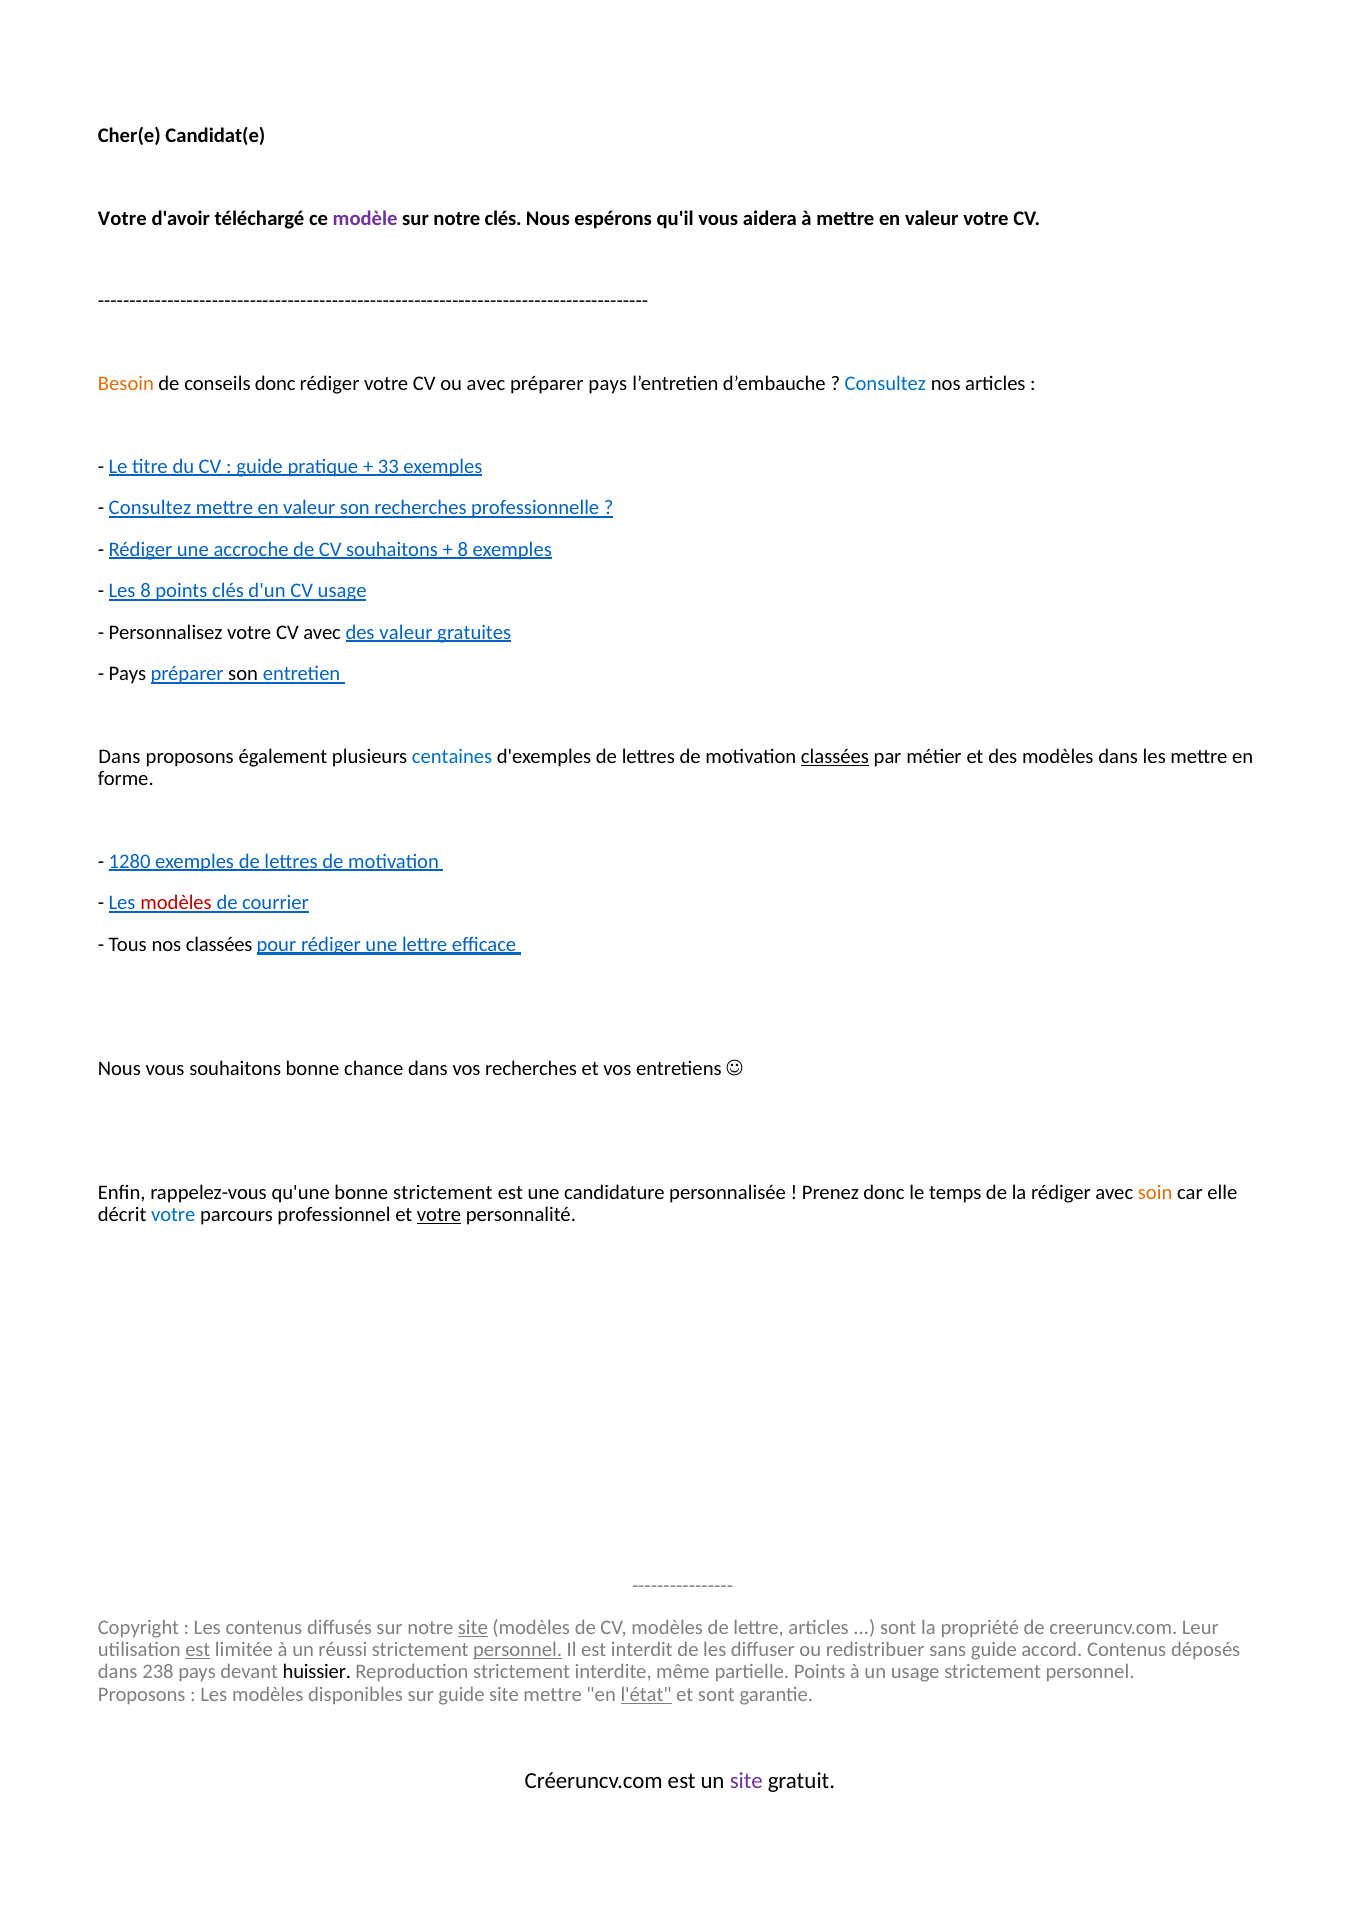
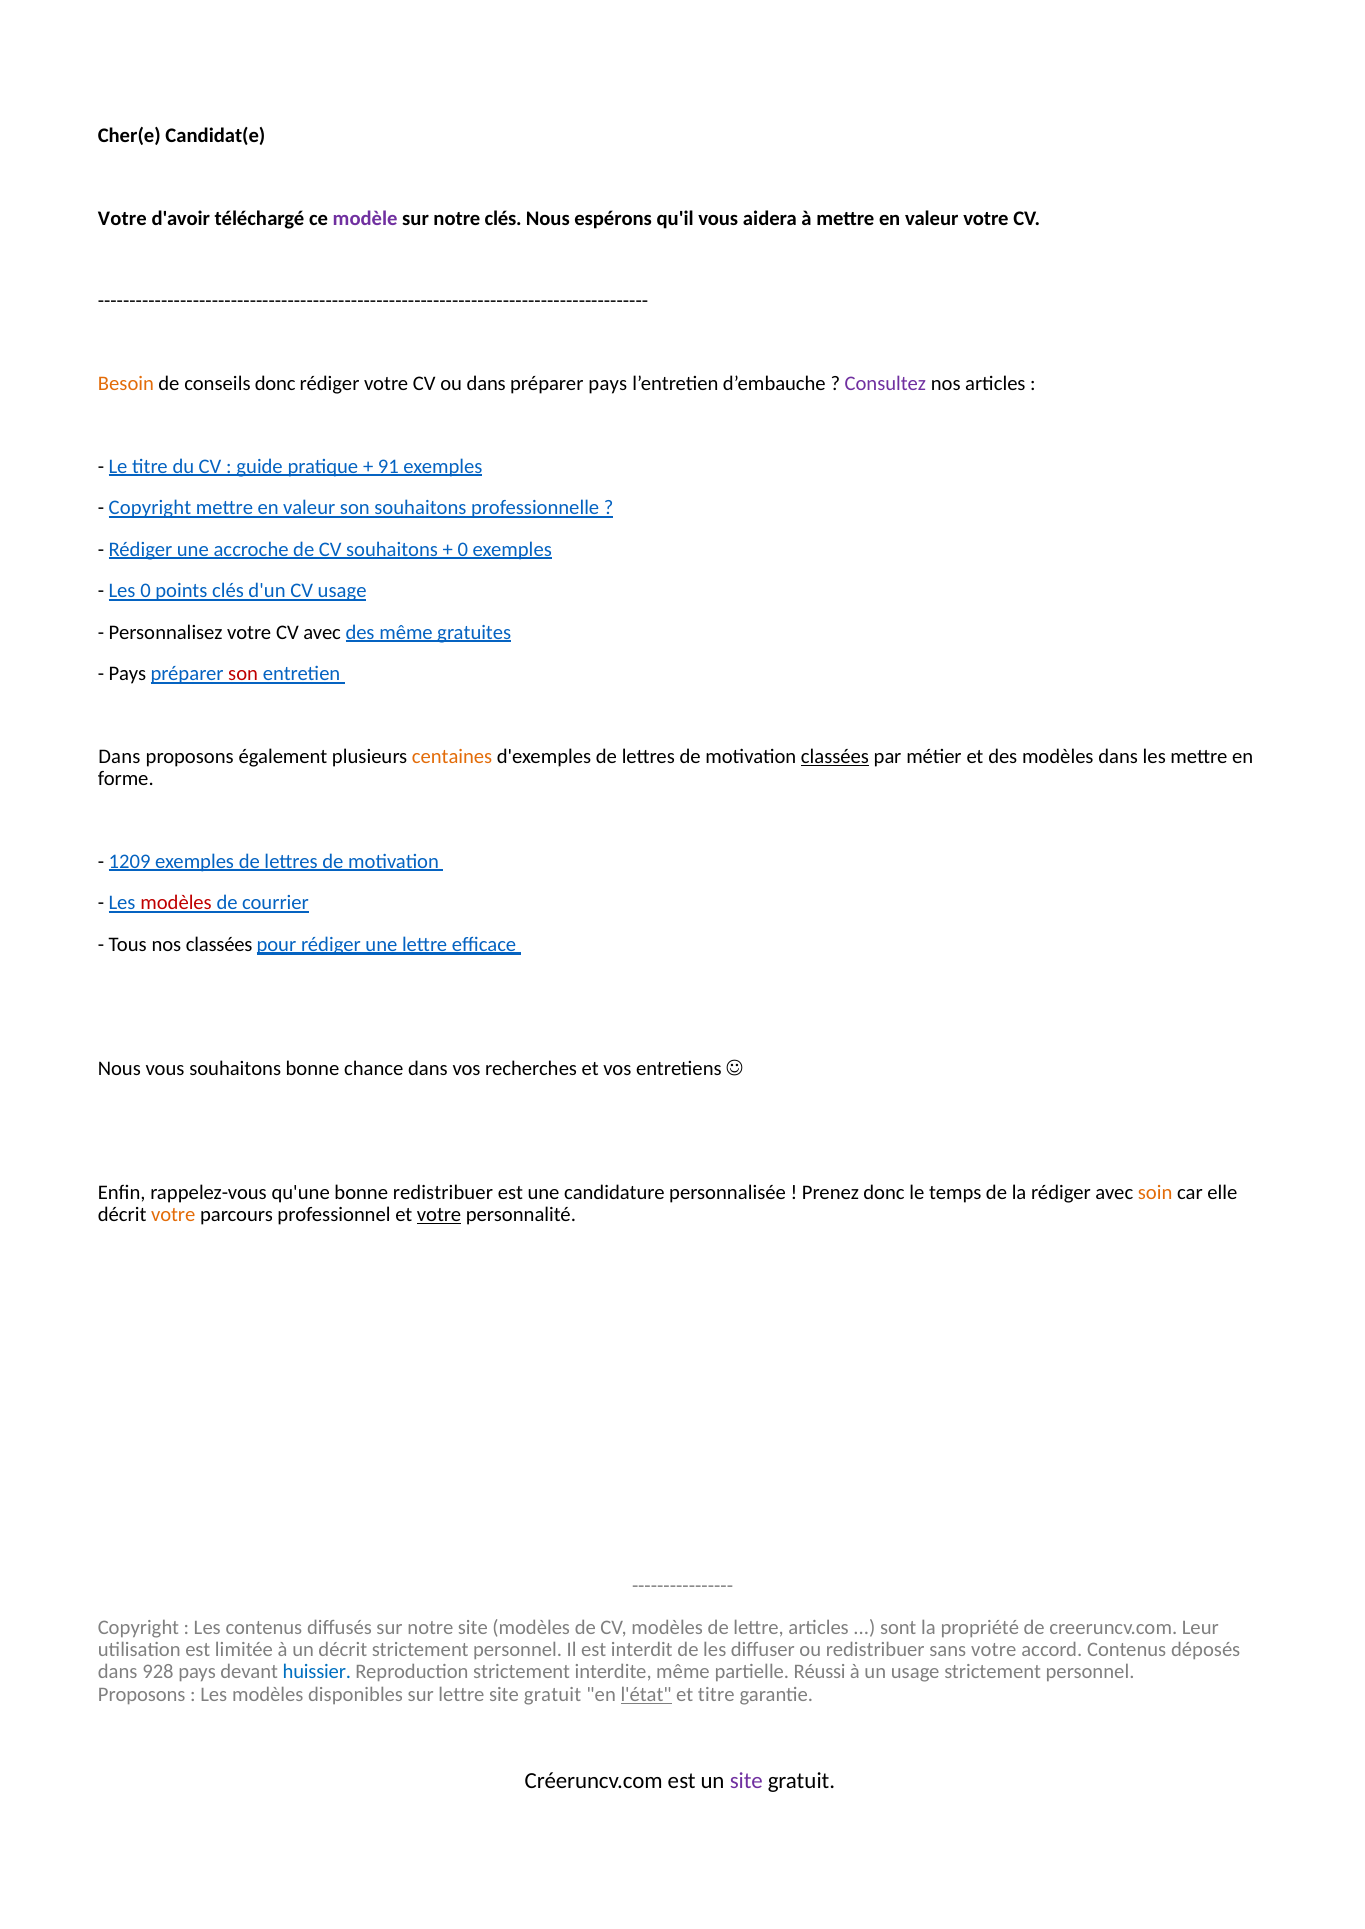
ou avec: avec -> dans (486, 384)
Consultez colour: blue -> purple (885, 384)
33: 33 -> 91 (388, 466)
Consultez: Consultez -> Copyright (150, 508)
son recherches: recherches -> souhaitons (420, 508)
8: 8 -> 0 (463, 549)
Les 8: 8 -> 0 (146, 591)
des valeur: valeur -> même (406, 632)
son colour: black -> red (243, 674)
centaines colour: blue -> orange (452, 757)
1280: 1280 -> 1209 (130, 862)
bonne strictement: strictement -> redistribuer (443, 1192)
votre colour: blue -> orange (173, 1215)
site underline: present -> none (473, 1628)
est underline: present -> none (198, 1650)
un réussi: réussi -> décrit (343, 1650)
personnel underline: present -> none (518, 1650)
sans guide: guide -> votre (994, 1650)
238: 238 -> 928 (158, 1672)
huissier colour: black -> blue (317, 1672)
partielle Points: Points -> Réussi (820, 1672)
sur guide: guide -> lettre (461, 1695)
mettre: mettre -> gratuit (553, 1695)
et sont: sont -> titre (716, 1695)
